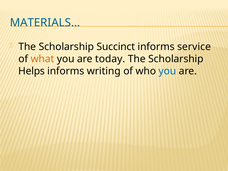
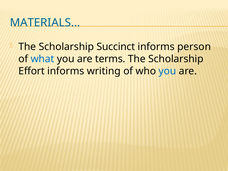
service: service -> person (194, 47)
what colour: orange -> blue (42, 59)
today: today -> terms (110, 59)
Helps: Helps -> Effort (32, 71)
